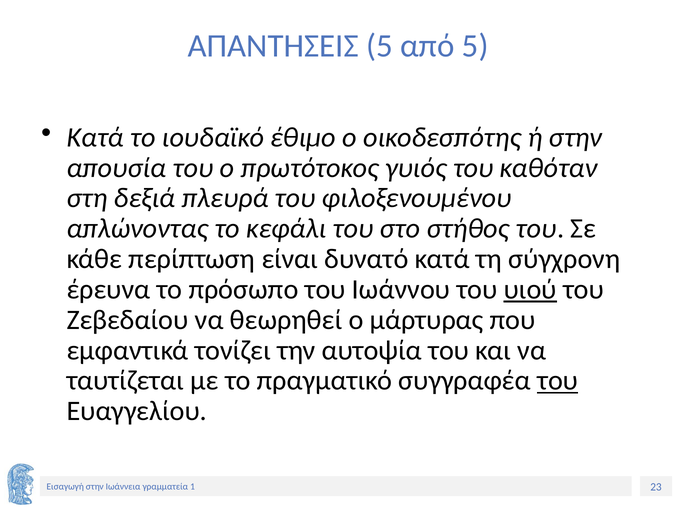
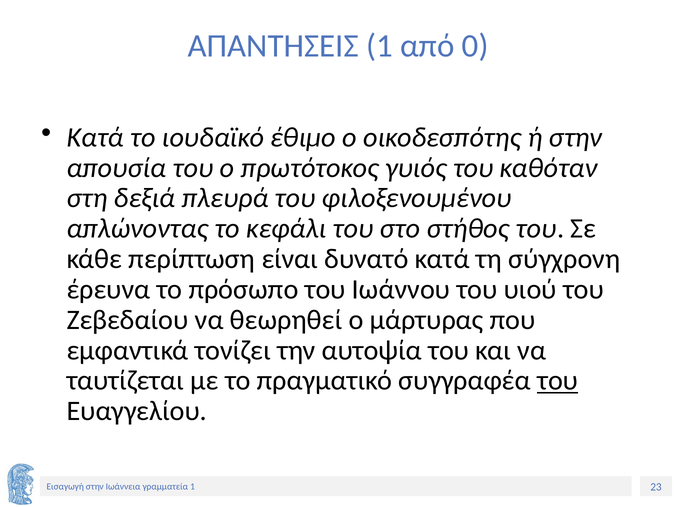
ΑΠΑΝΤΗΣΕΙΣ 5: 5 -> 1 (380, 46)
από 5: 5 -> 0 (475, 46)
υιού underline: present -> none (530, 290)
